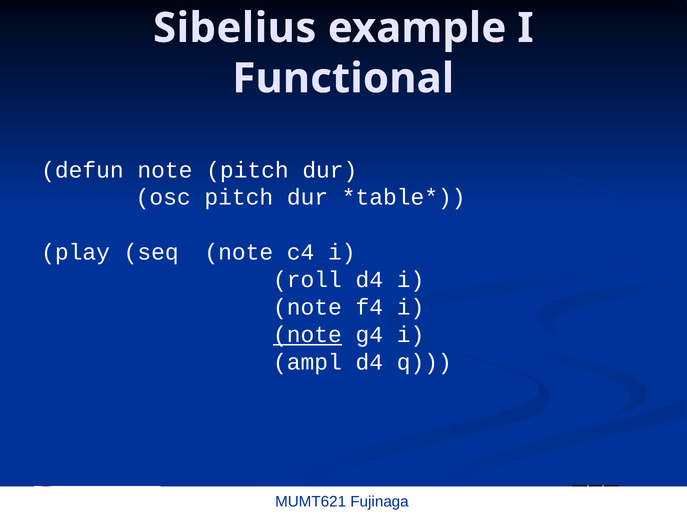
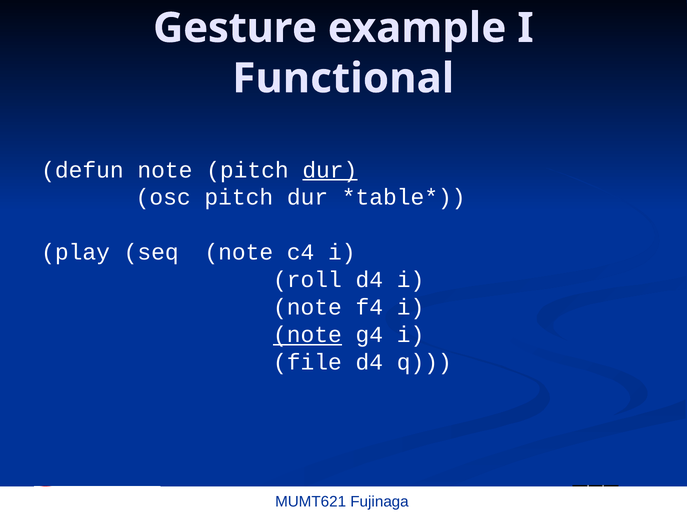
Sibelius: Sibelius -> Gesture (235, 28)
dur underline: none -> present (330, 170)
ampl: ampl -> file (307, 362)
